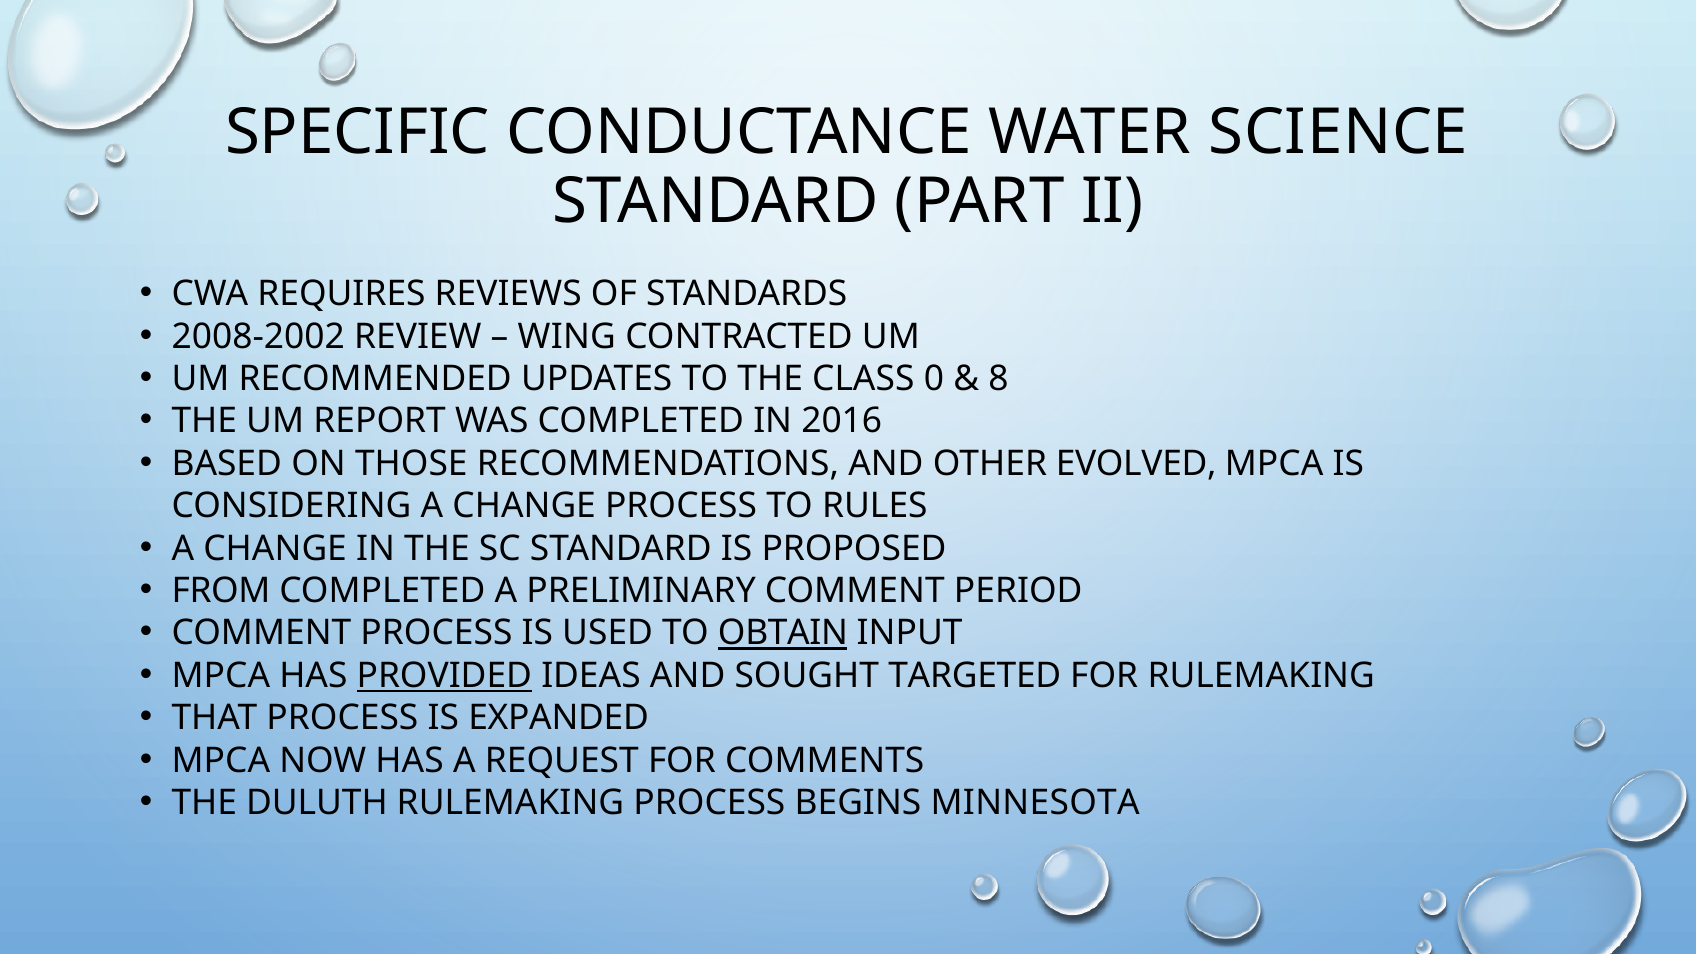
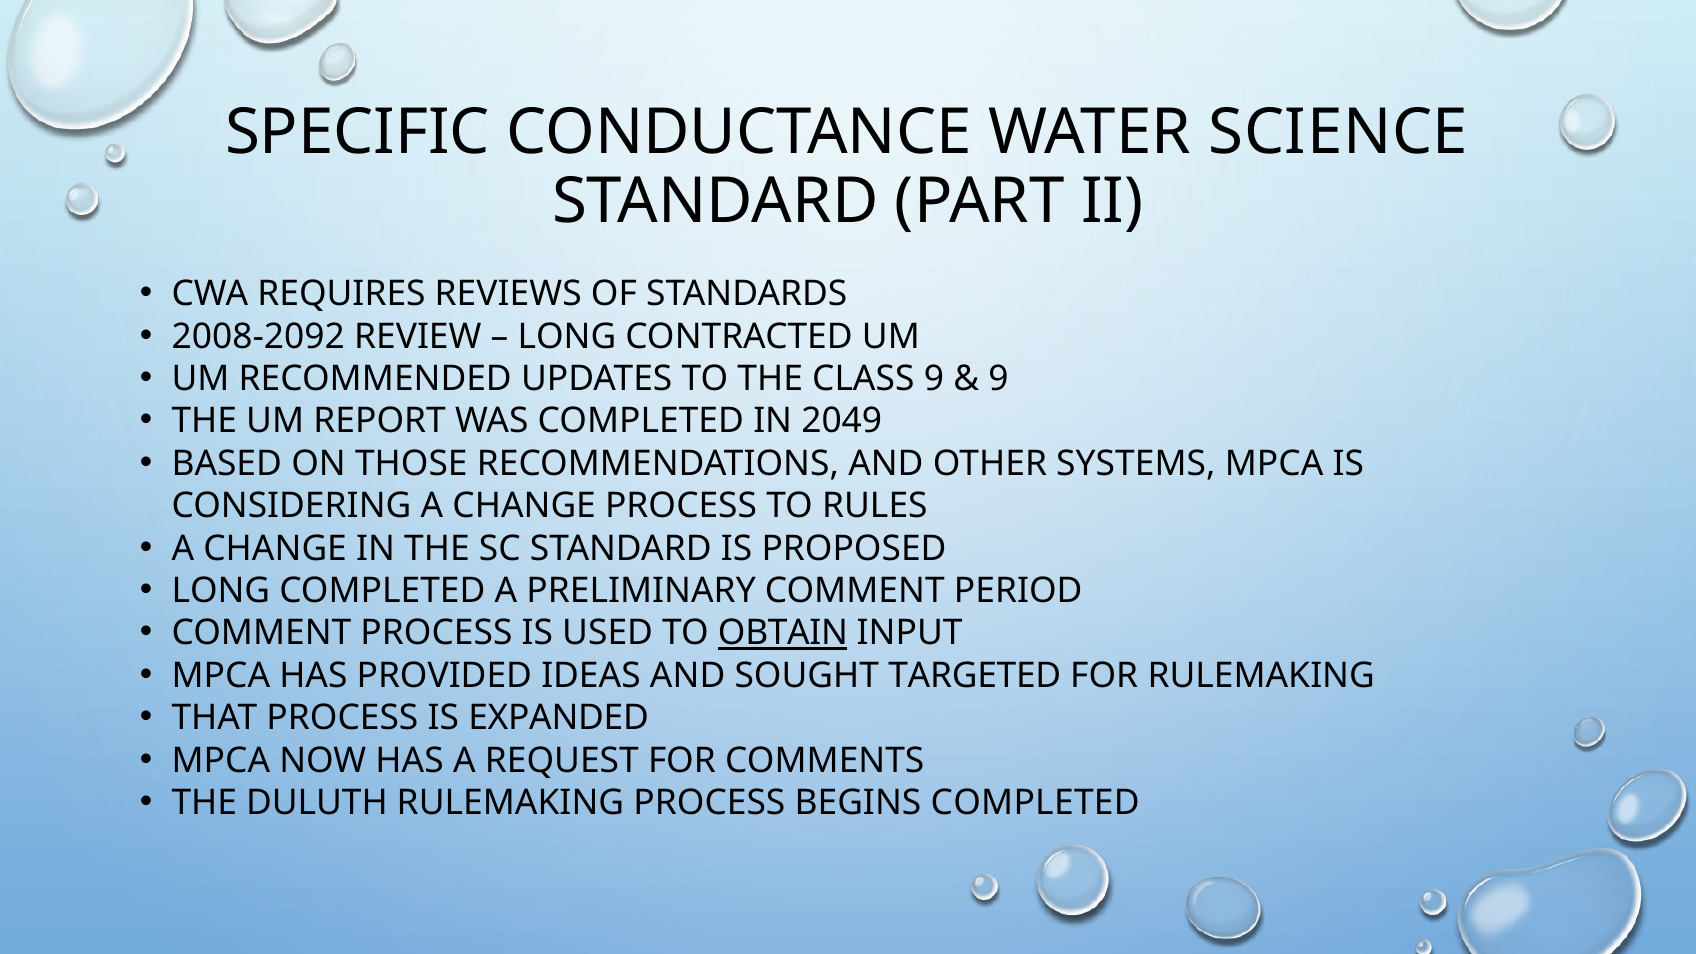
2008-2002: 2008-2002 -> 2008-2092 (258, 336)
WING: WING -> LONG (567, 336)
CLASS 0: 0 -> 9 (934, 379)
8: 8 -> 9 (999, 379)
2016: 2016 -> 2049 (842, 421)
EVOLVED: EVOLVED -> SYSTEMS (1136, 464)
FROM: FROM -> LONG (221, 591)
PROVIDED underline: present -> none (444, 676)
BEGINS MINNESOTA: MINNESOTA -> COMPLETED (1035, 803)
